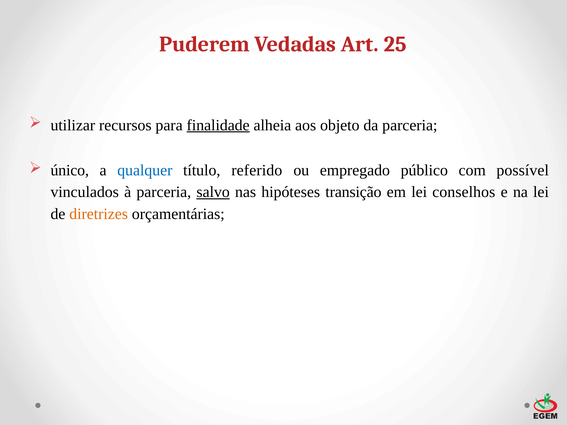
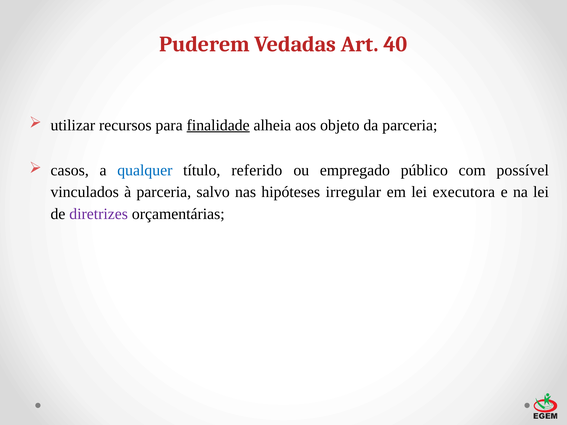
25: 25 -> 40 (395, 44)
único: único -> casos (70, 170)
salvo underline: present -> none (213, 192)
transição: transição -> irregular (353, 192)
conselhos: conselhos -> executora (464, 192)
diretrizes colour: orange -> purple (99, 214)
